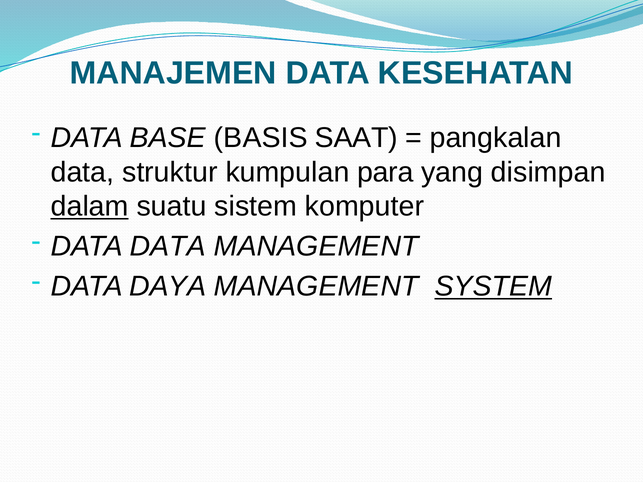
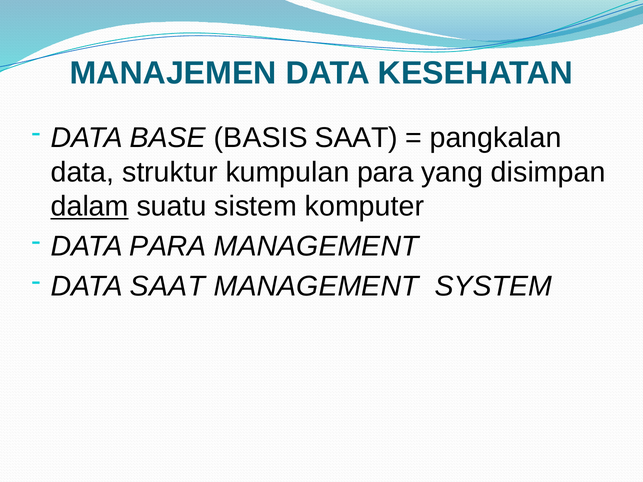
DATA DATA: DATA -> PARA (168, 247)
DATA DAYA: DAYA -> SAAT (168, 287)
SYSTEM underline: present -> none (493, 287)
